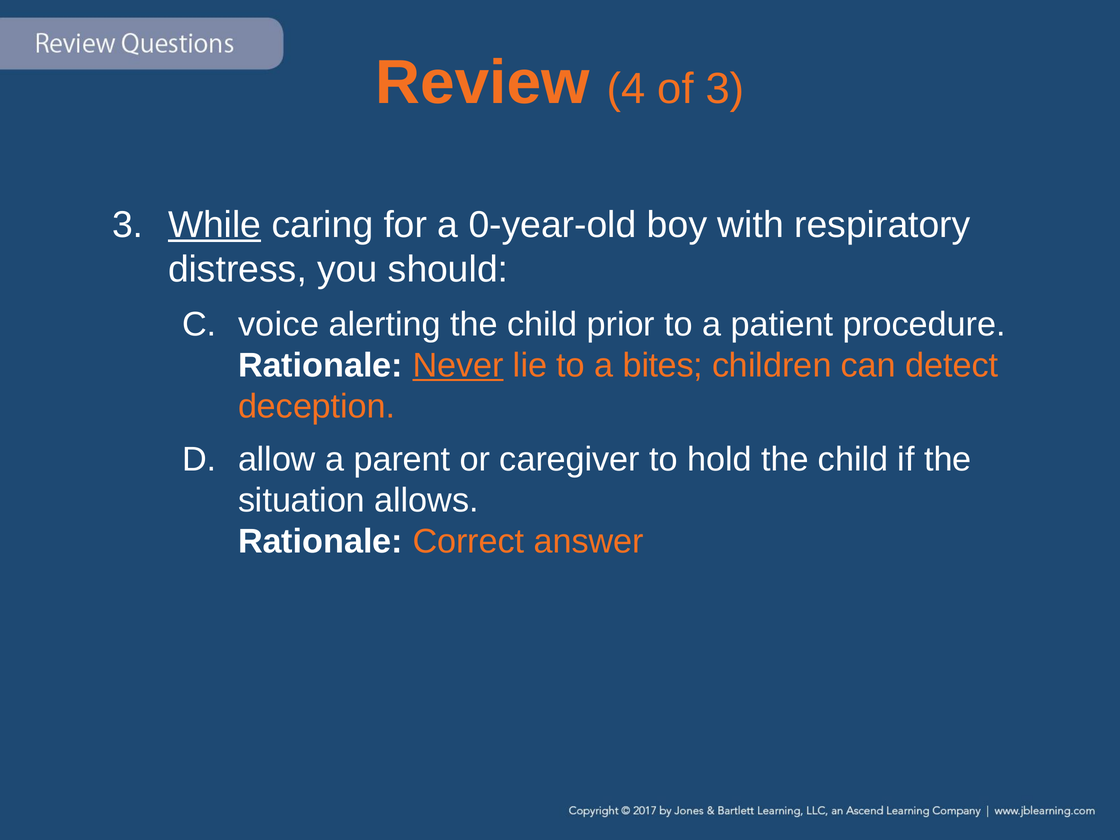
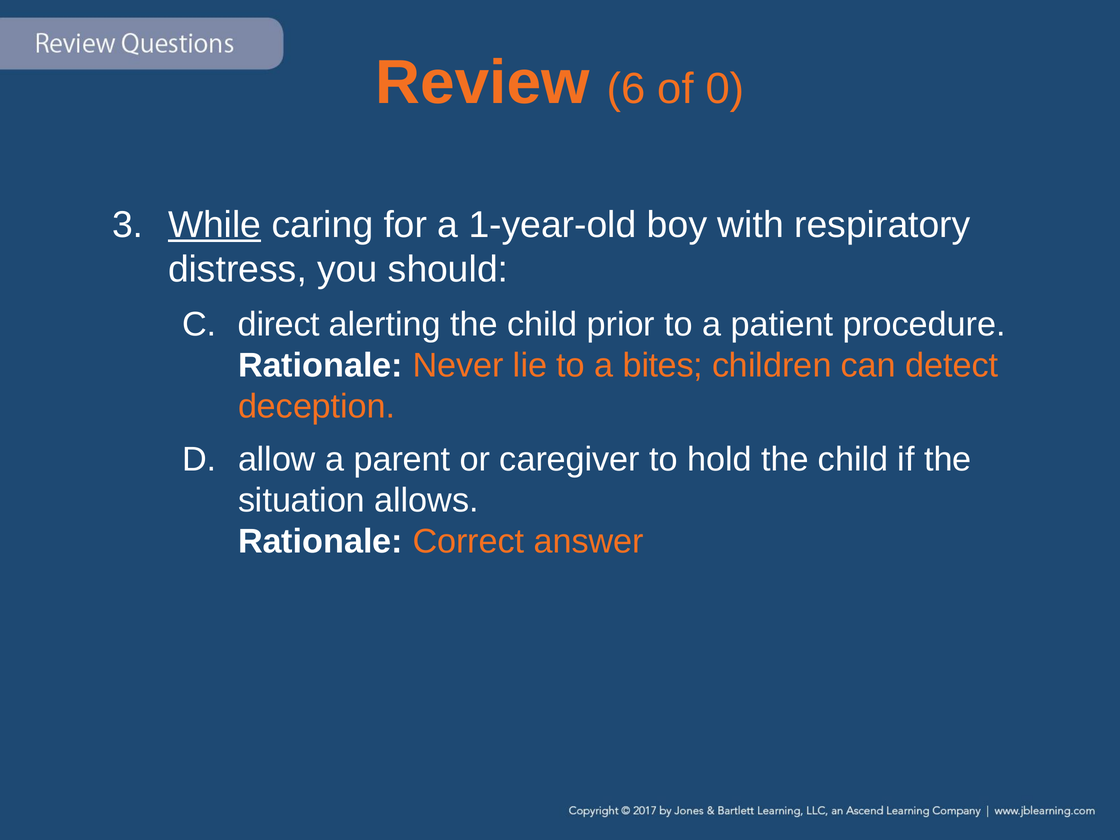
4: 4 -> 6 (626, 89)
of 3: 3 -> 0 (725, 89)
0-year-old: 0-year-old -> 1-year-old (553, 225)
voice: voice -> direct (279, 324)
Never underline: present -> none (458, 365)
